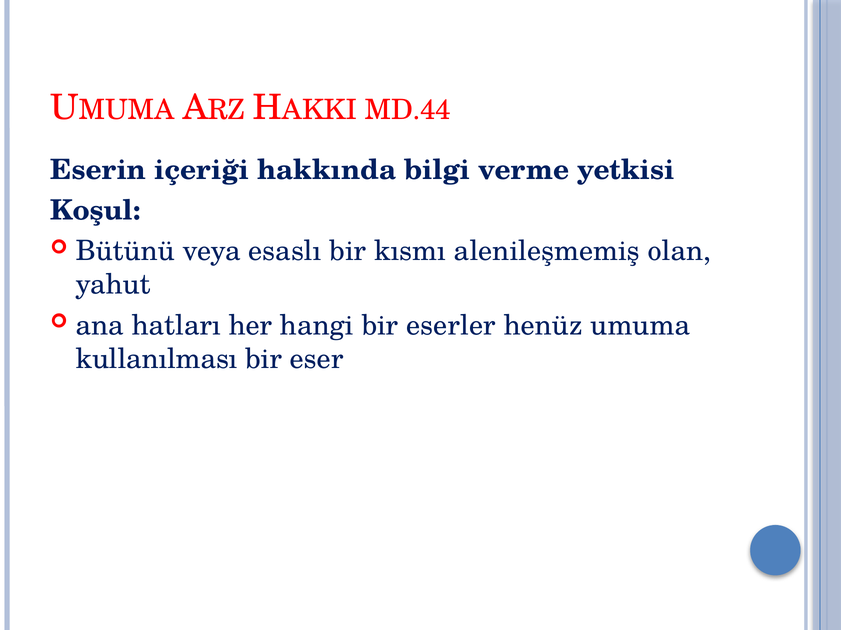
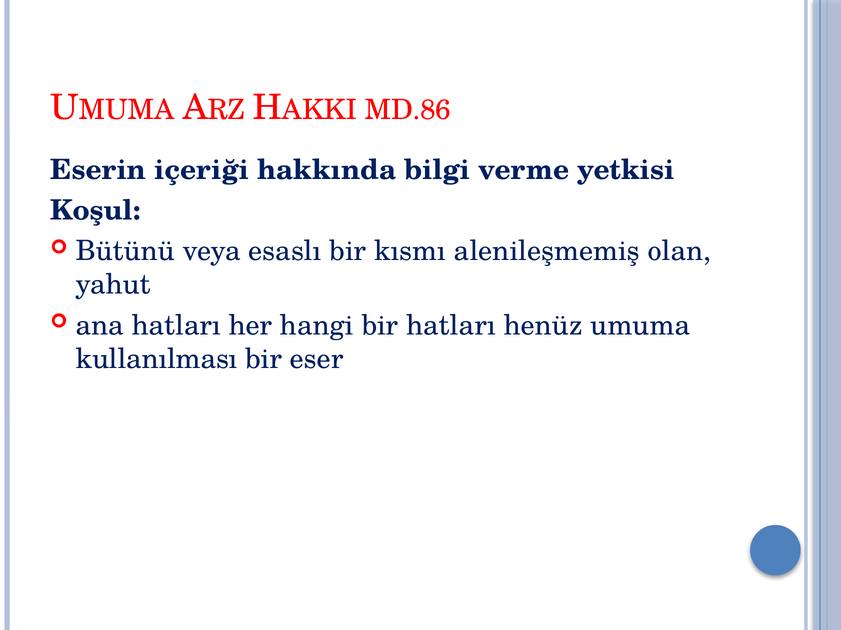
MD.44: MD.44 -> MD.86 (408, 110)
bir eserler: eserler -> hatları (451, 326)
